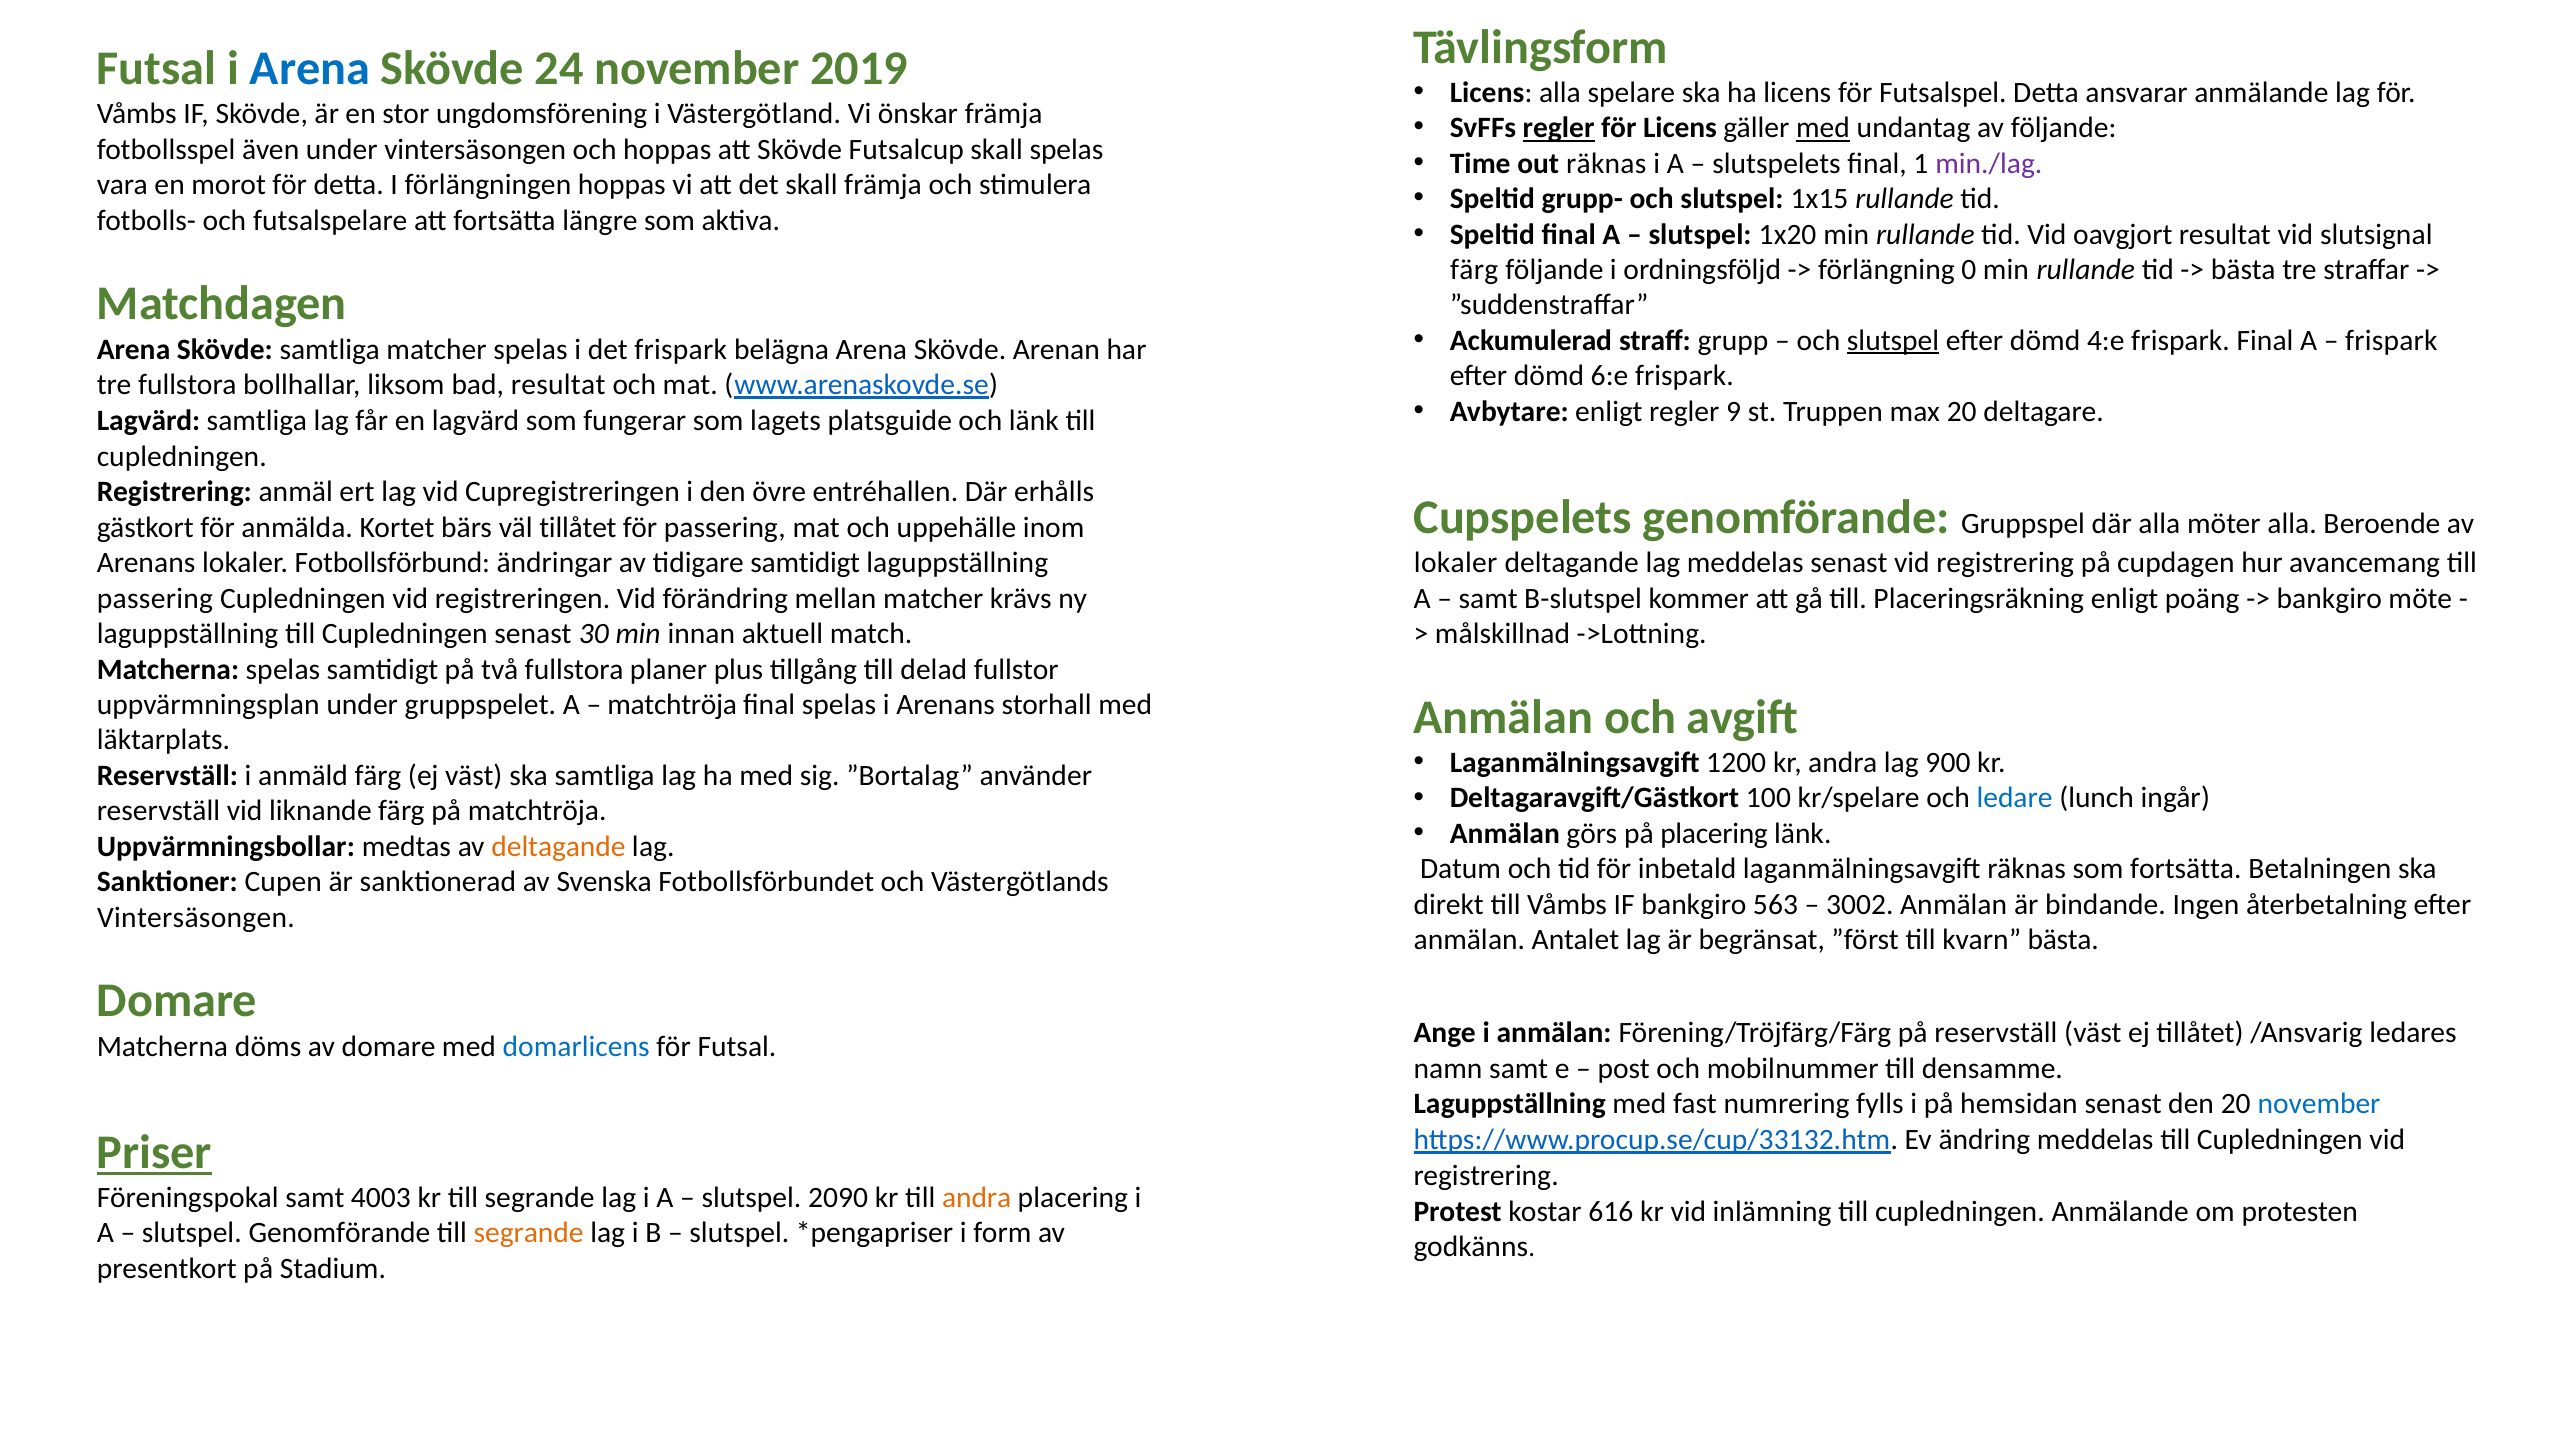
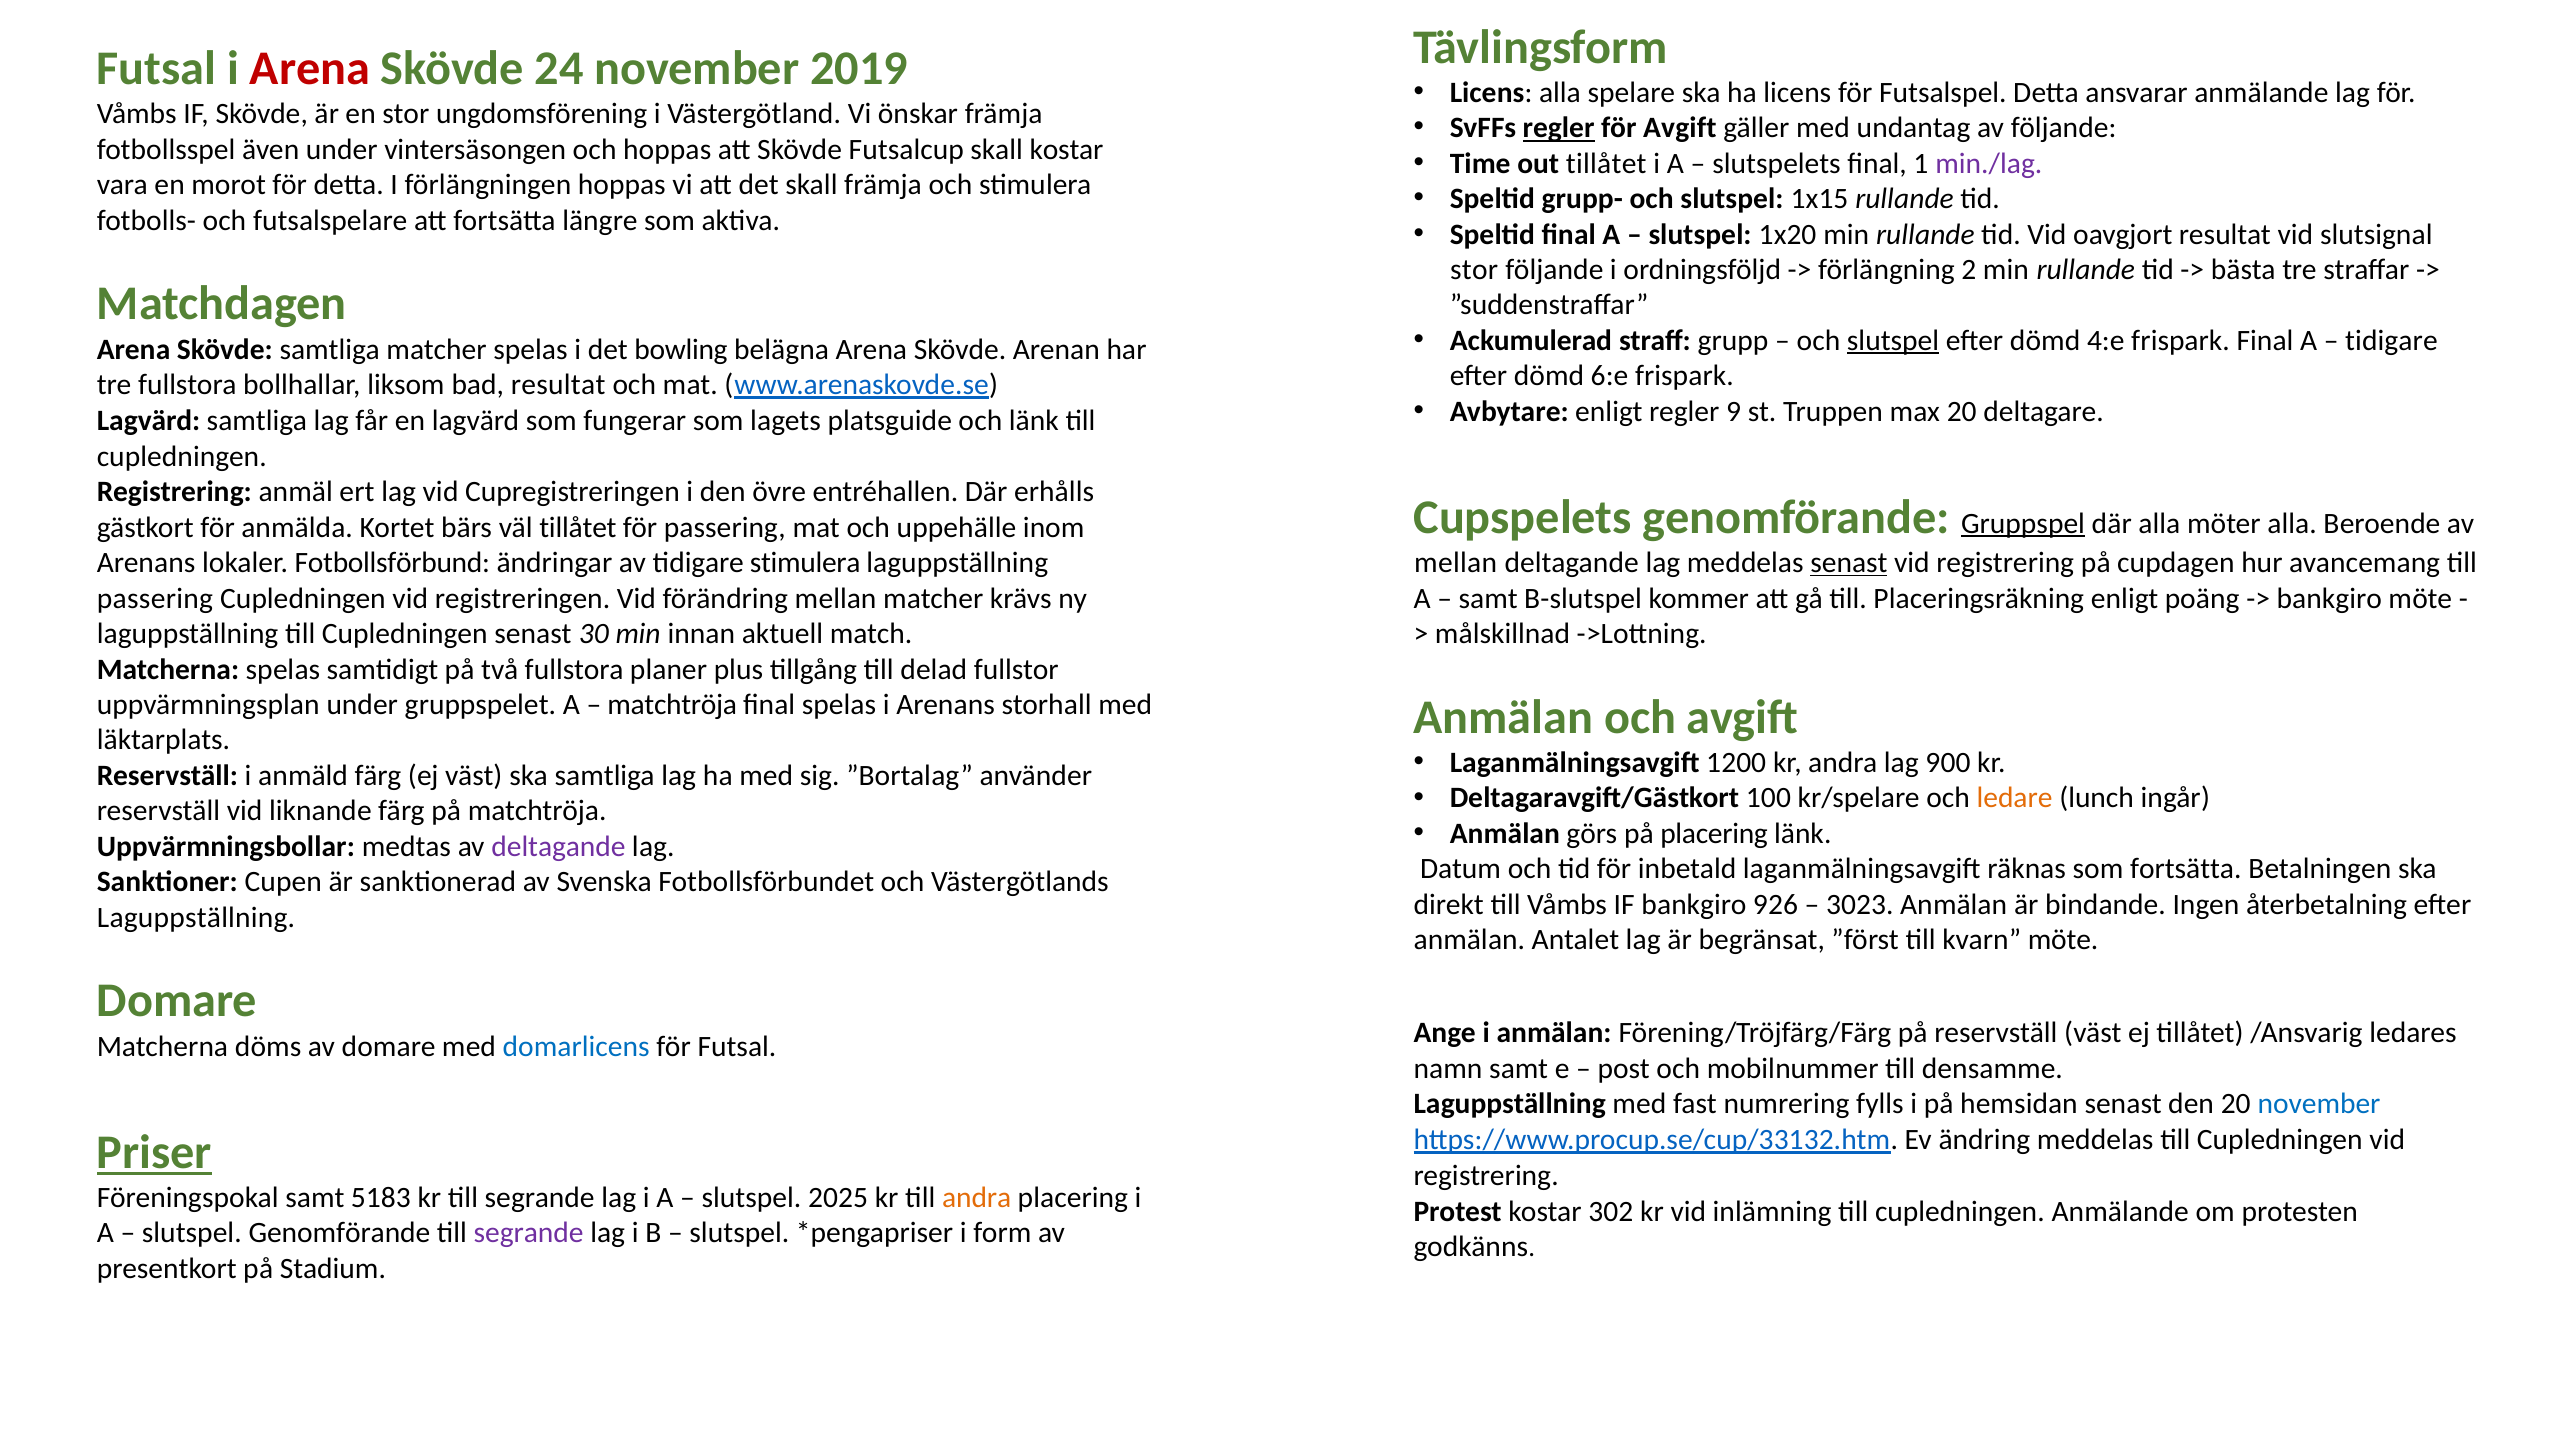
Arena colour: blue -> red (310, 69)
för Licens: Licens -> Avgift (1680, 128)
med underline: present -> none (1823, 128)
skall spelas: spelas -> kostar (1067, 150)
out räknas: räknas -> tillåtet (1606, 163)
färg: färg -> stor (1474, 270)
0: 0 -> 2 (1969, 270)
frispark: frispark -> tidigare (2391, 341)
det frispark: frispark -> bowling (681, 349)
Gruppspel underline: none -> present (2023, 524)
lokaler: lokaler -> mellan (1456, 563)
senast underline: none -> present (1849, 563)
tidigare samtidigt: samtidigt -> stimulera (805, 563)
ledare colour: blue -> orange (2015, 798)
deltagande colour: orange -> purple (558, 847)
563: 563 -> 926 (1775, 904)
3002: 3002 -> 3023 (1860, 904)
Vintersäsongen: Vintersäsongen -> Laguppställning (196, 917)
kvarn bästa: bästa -> möte (2063, 940)
4003: 4003 -> 5183 (381, 1198)
2090: 2090 -> 2025 (838, 1198)
616: 616 -> 302 (1611, 1211)
segrande colour: orange -> purple (529, 1233)
